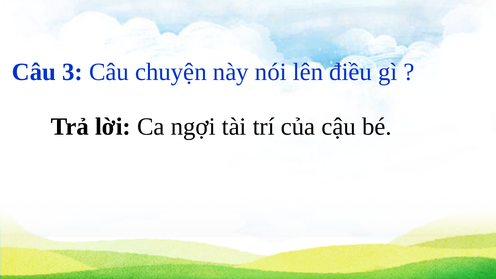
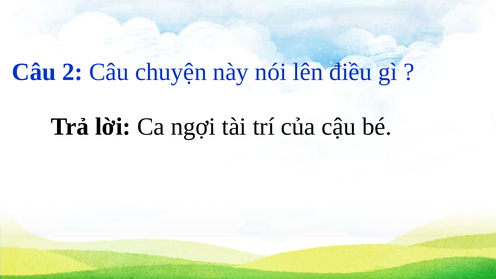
3: 3 -> 2 (72, 72)
